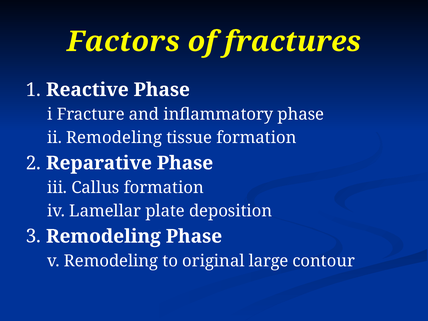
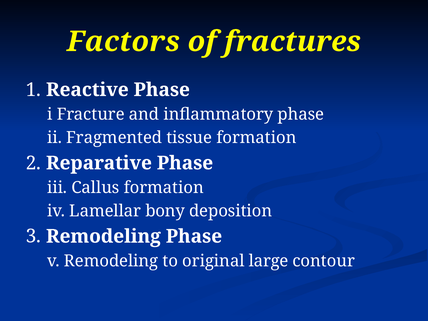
ii Remodeling: Remodeling -> Fragmented (114, 138)
plate: plate -> bony (165, 211)
